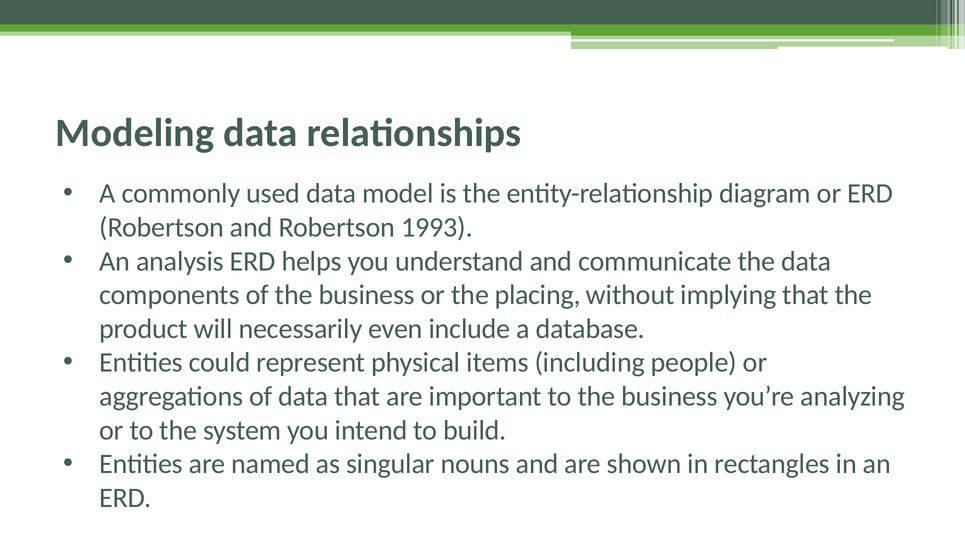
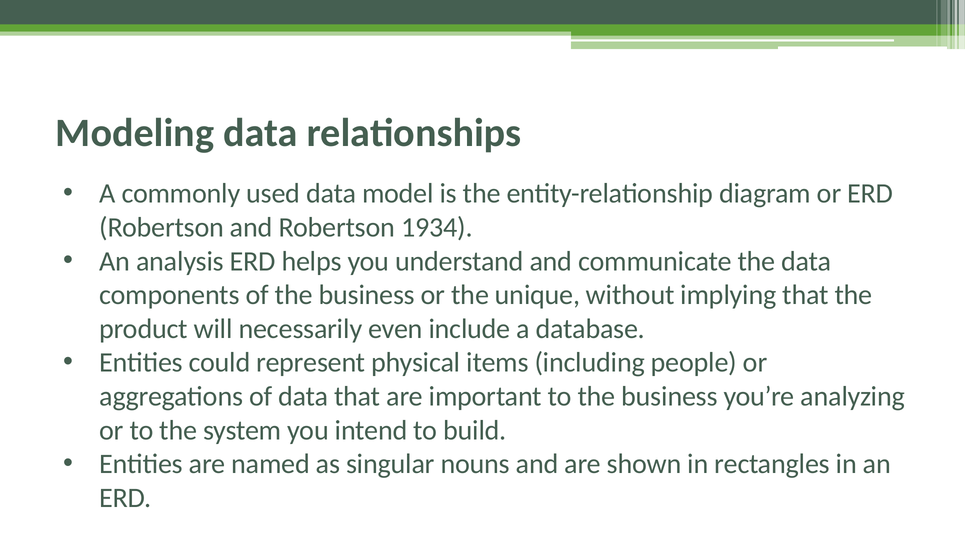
1993: 1993 -> 1934 (437, 227)
placing: placing -> unique (538, 295)
